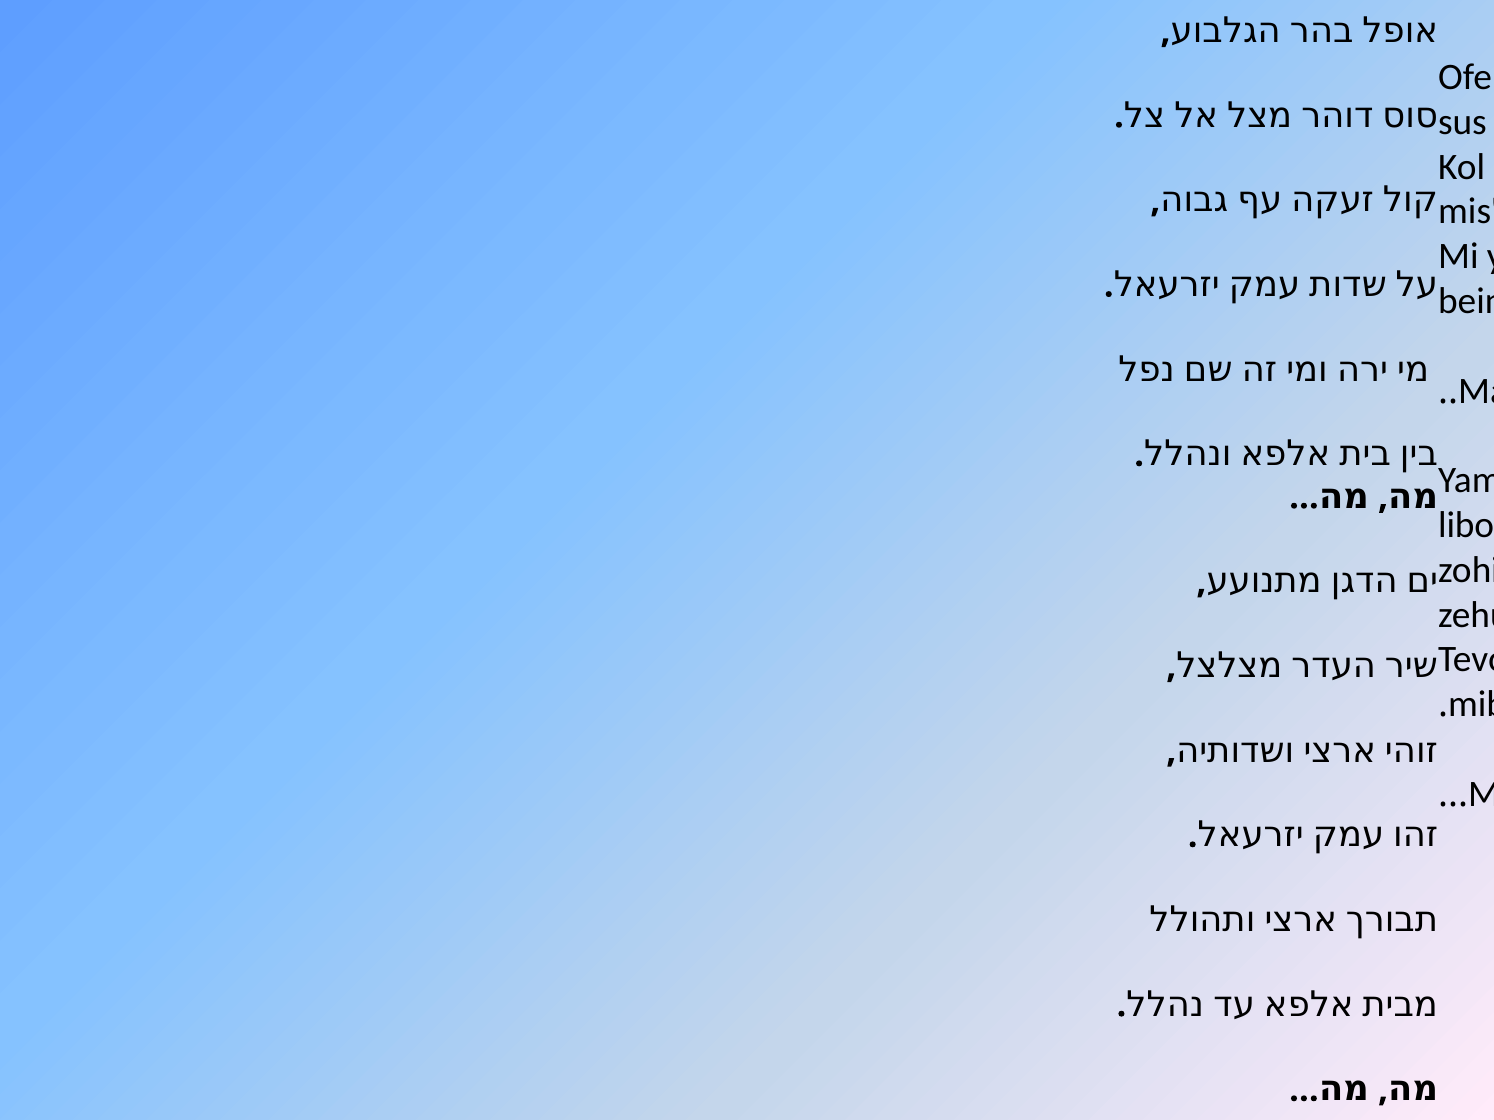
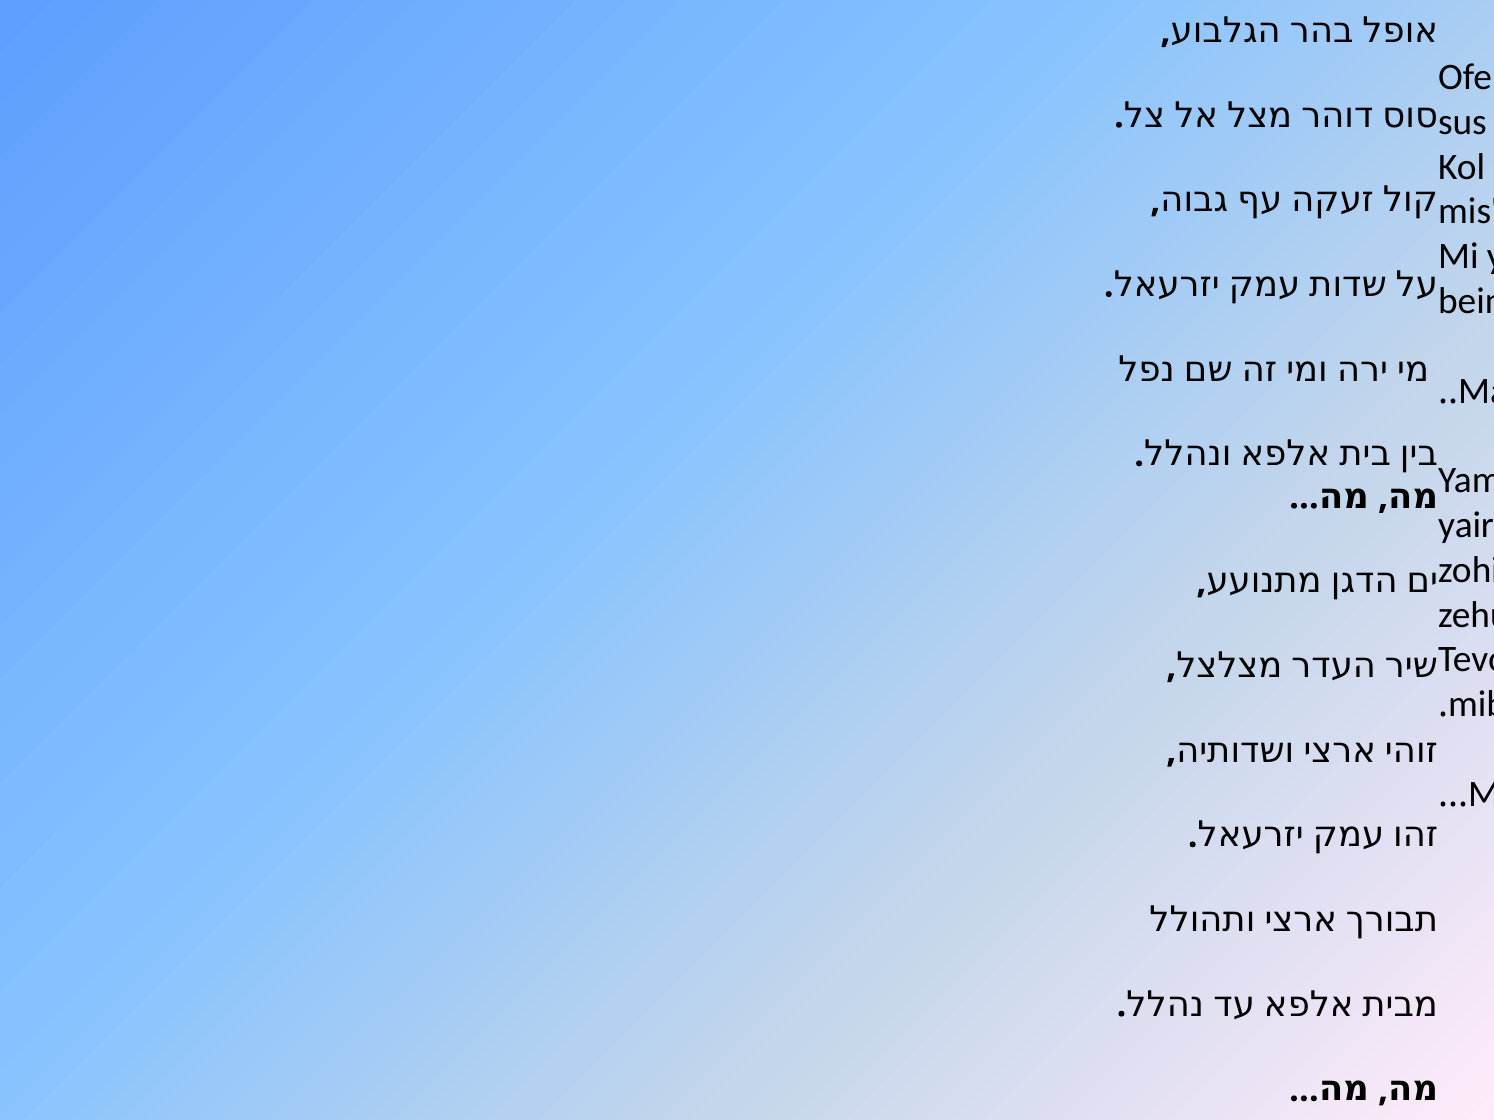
libo: libo -> yair (1466, 525)
